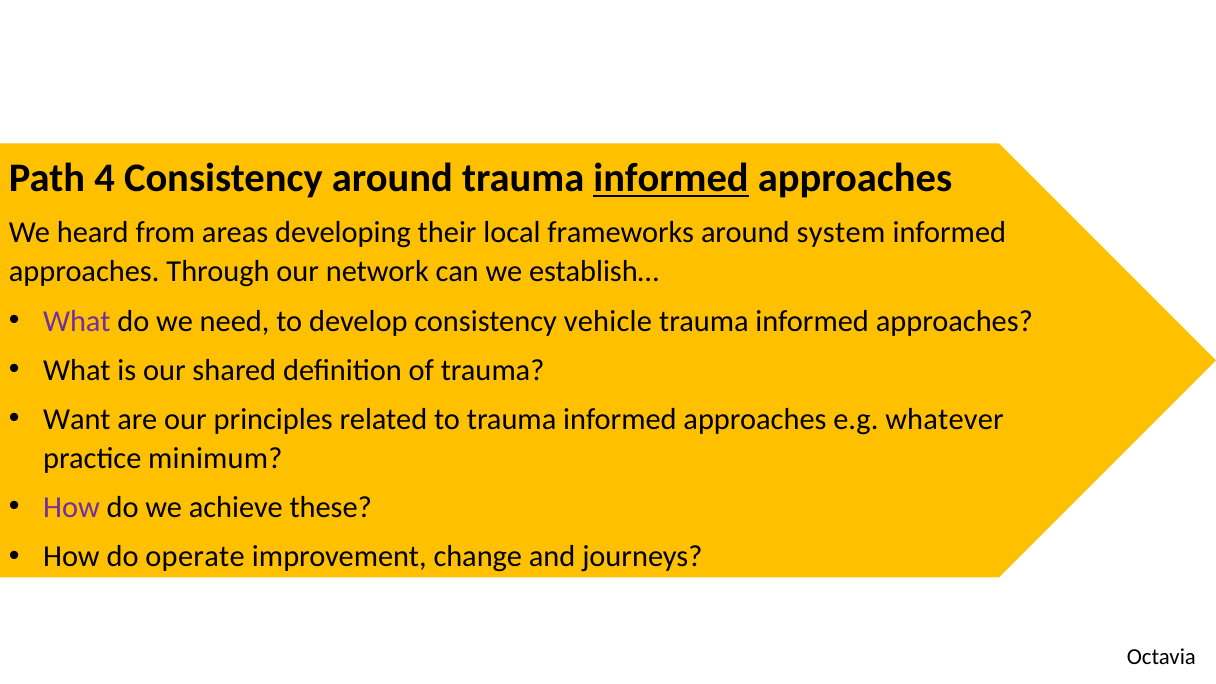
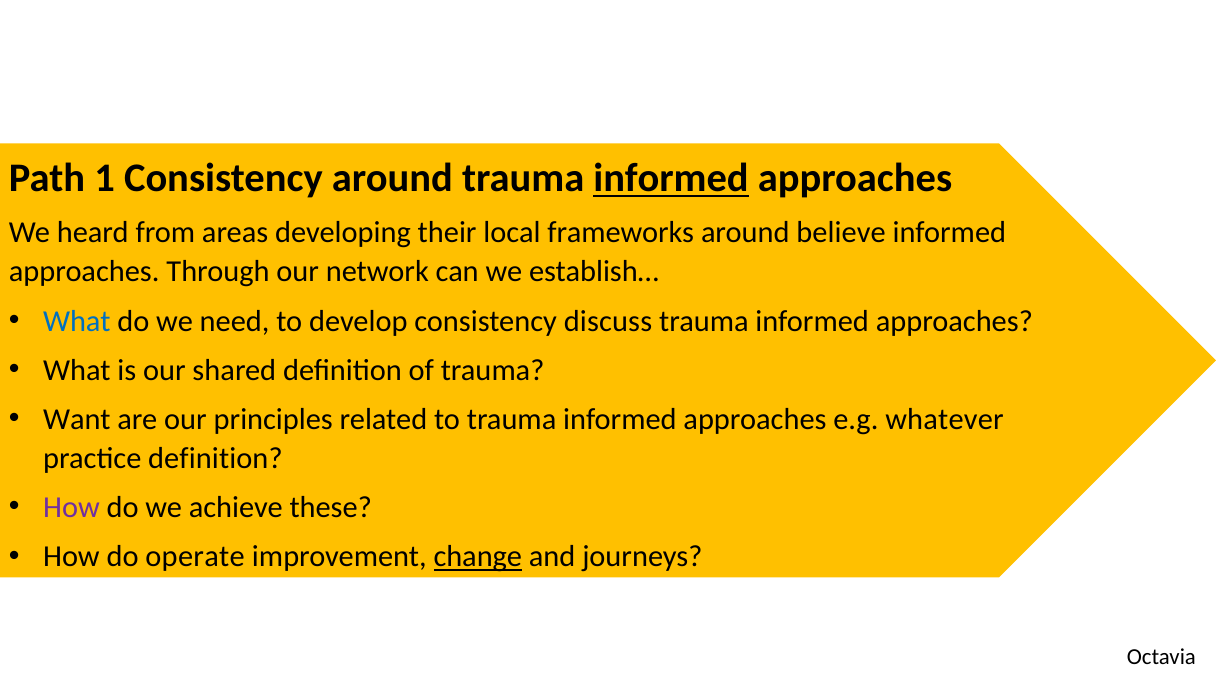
4: 4 -> 1 (105, 178)
system: system -> believe (841, 233)
What colour: purple -> blue (77, 321)
vehicle: vehicle -> discuss (608, 321)
practice minimum: minimum -> definition (215, 458)
change underline: none -> present (478, 557)
